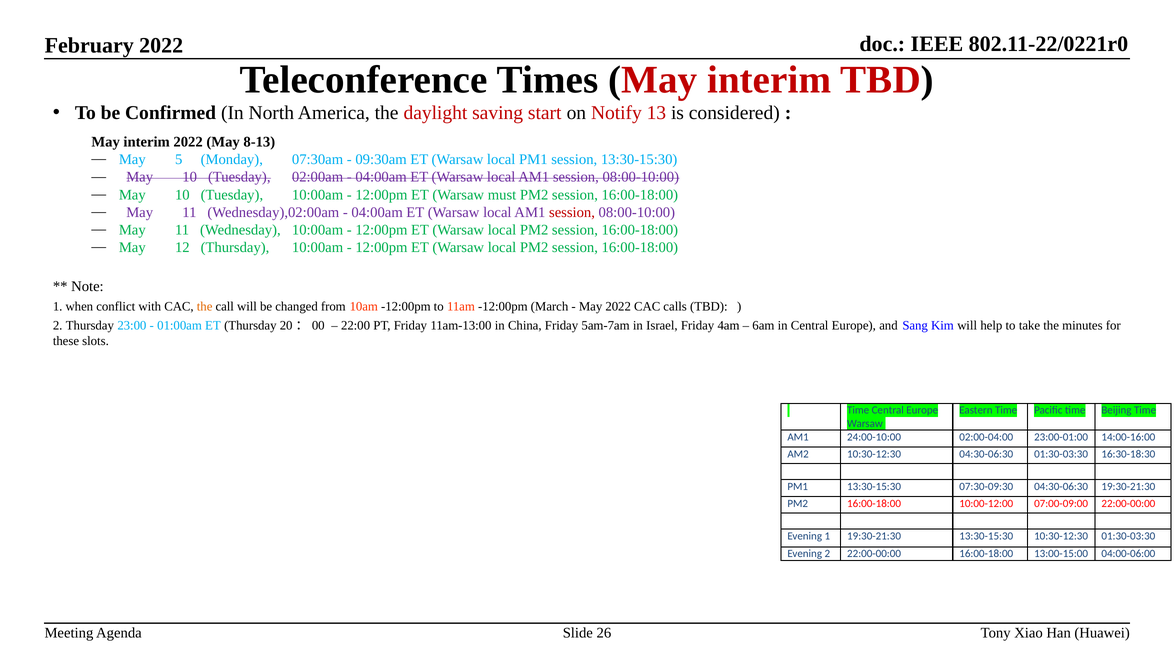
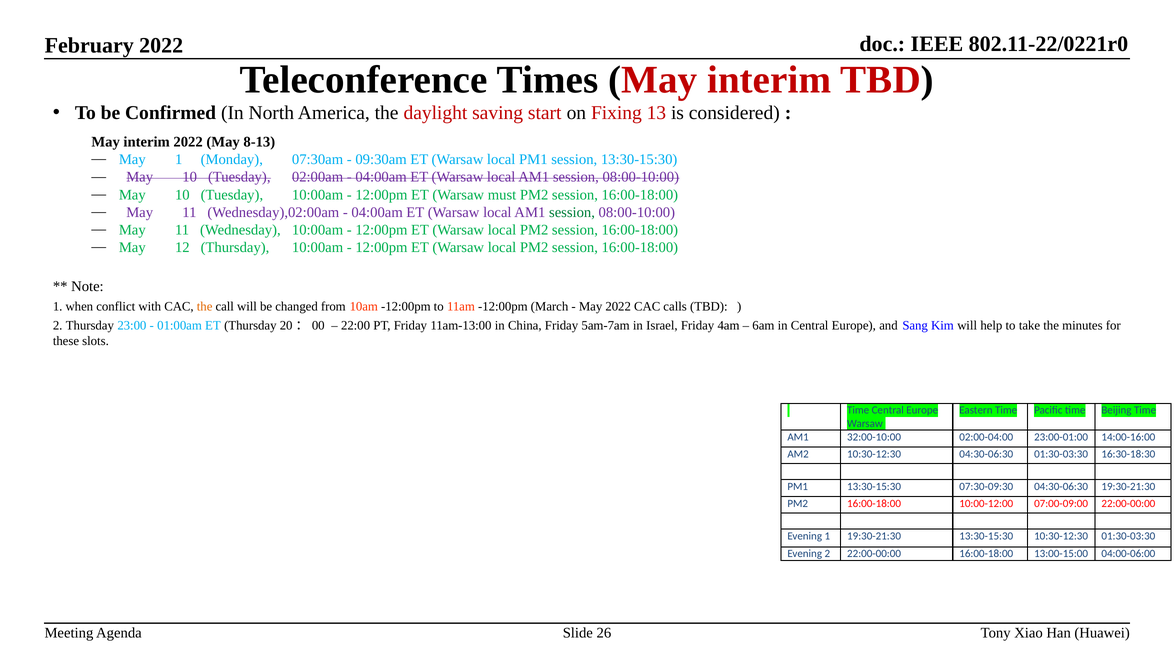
Notify: Notify -> Fixing (616, 113)
May 5: 5 -> 1 (179, 160)
session colour: red -> green (572, 212)
24:00-10:00: 24:00-10:00 -> 32:00-10:00 (874, 437)
